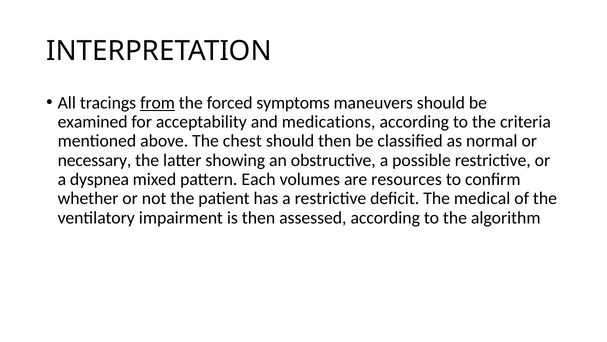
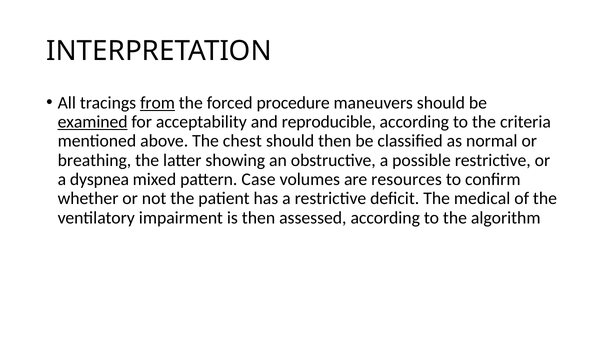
symptoms: symptoms -> procedure (293, 103)
examined underline: none -> present (93, 122)
medications: medications -> reproducible (329, 122)
necessary: necessary -> breathing (94, 160)
Each: Each -> Case (258, 179)
